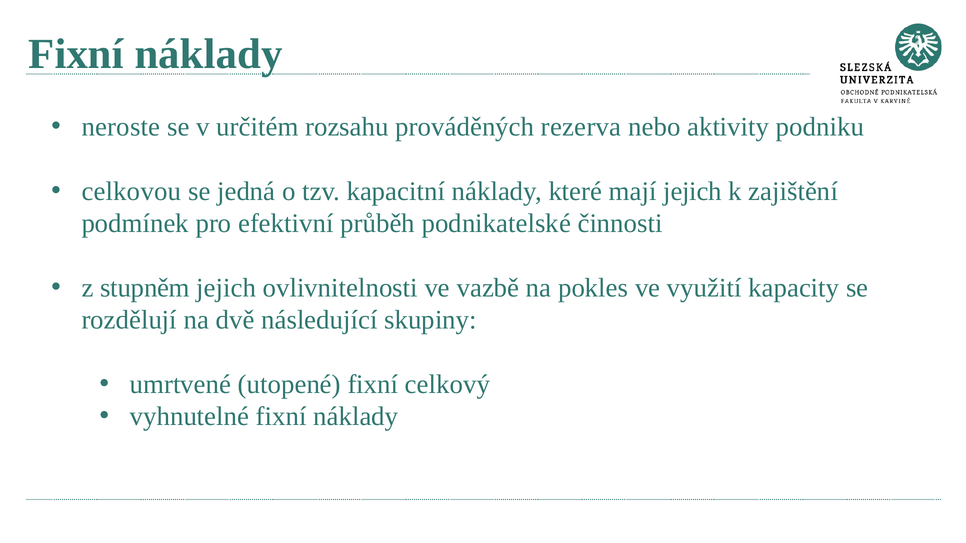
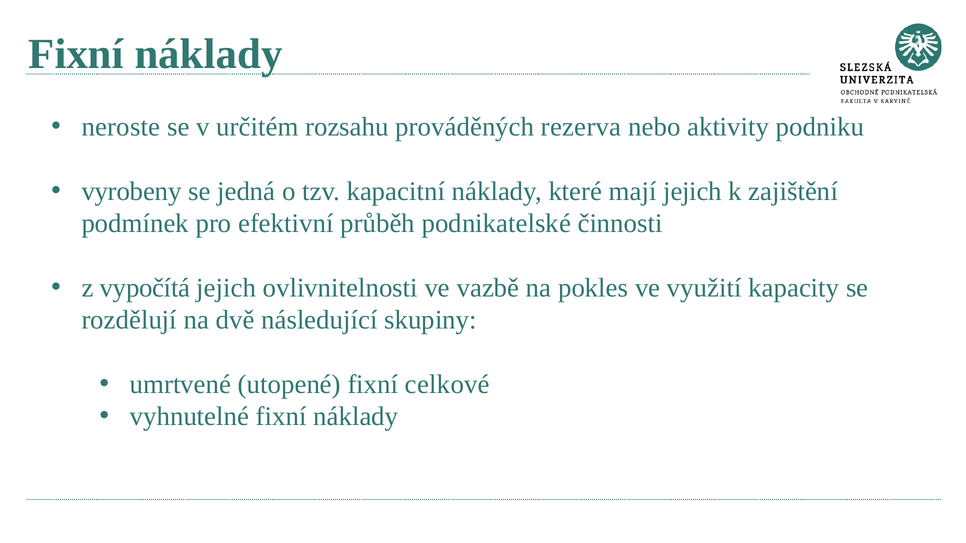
celkovou: celkovou -> vyrobeny (132, 191)
stupněm: stupněm -> vypočítá (145, 288)
celkový: celkový -> celkové (447, 385)
